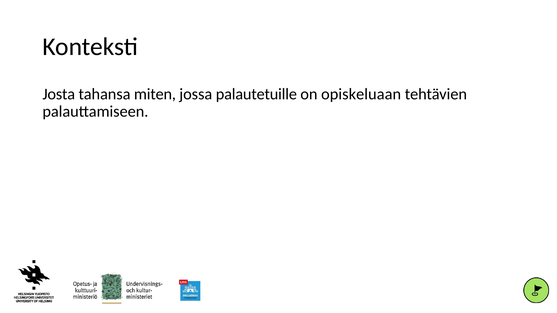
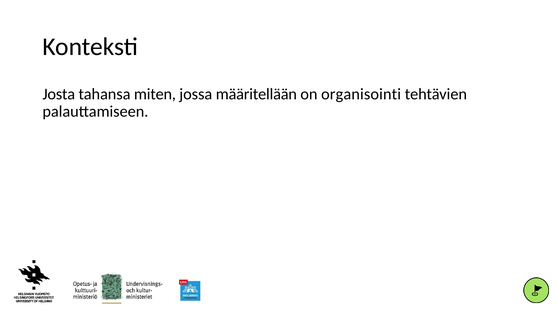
palautetuille: palautetuille -> määritellään (256, 94)
opiskeluaan: opiskeluaan -> organisointi (361, 94)
